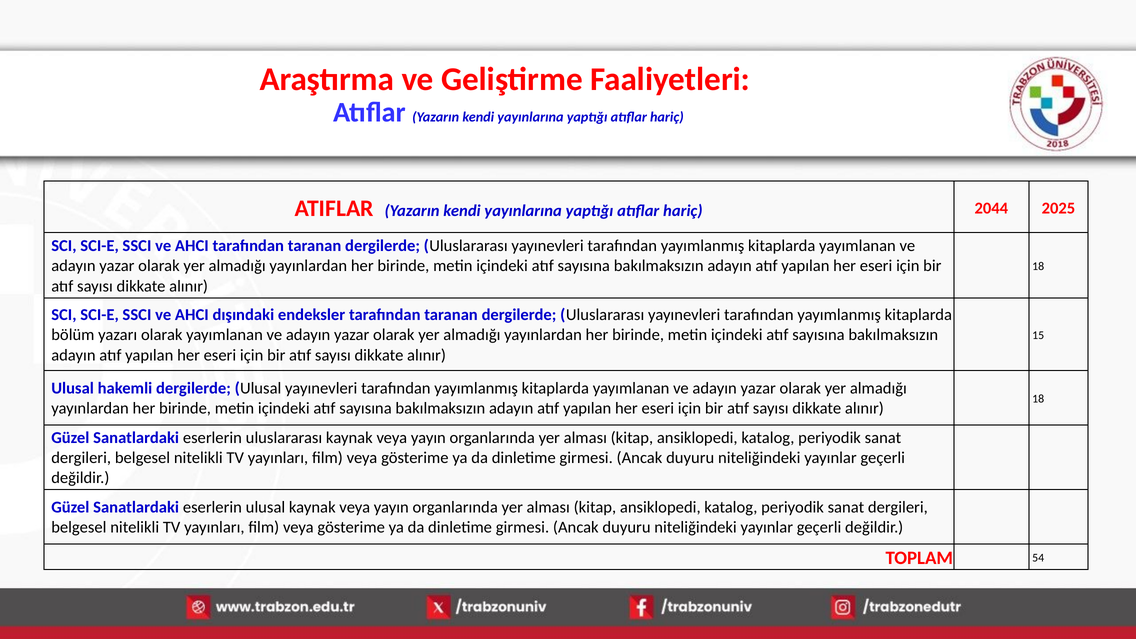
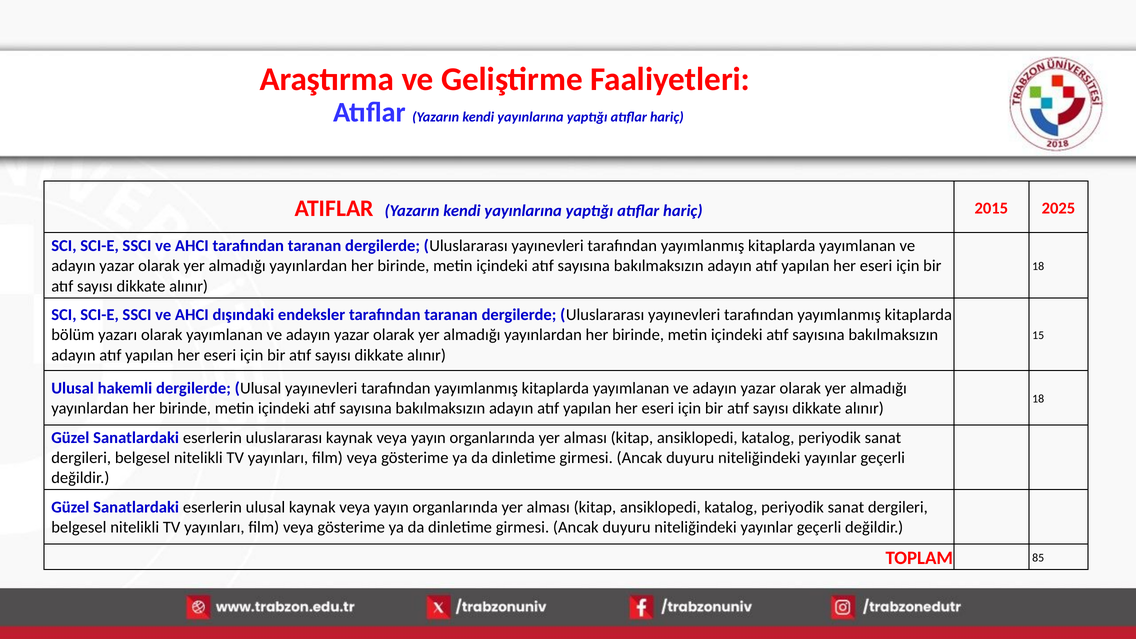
2044: 2044 -> 2015 (991, 208)
54: 54 -> 85 (1038, 558)
